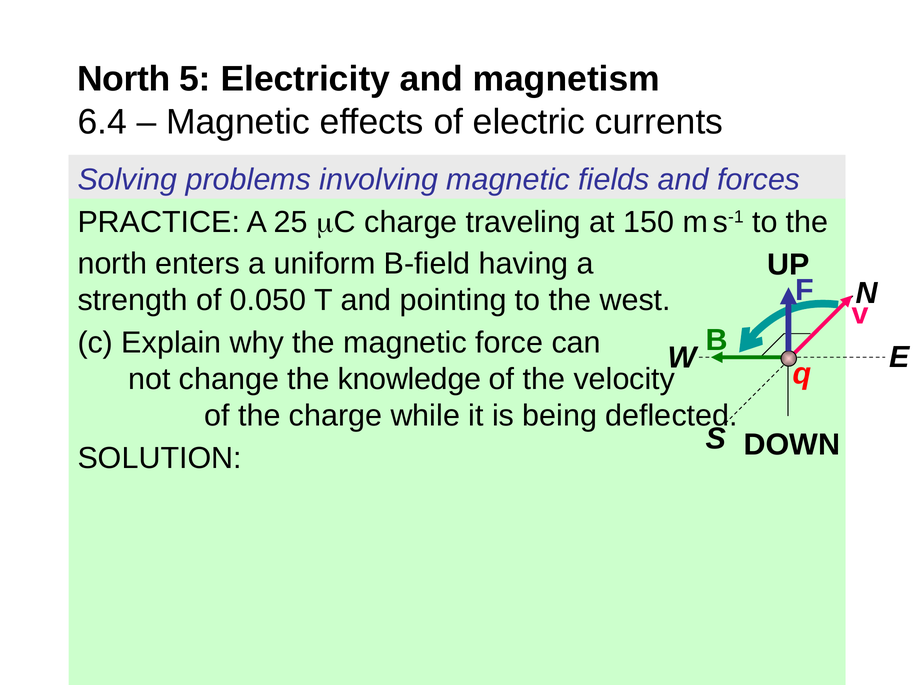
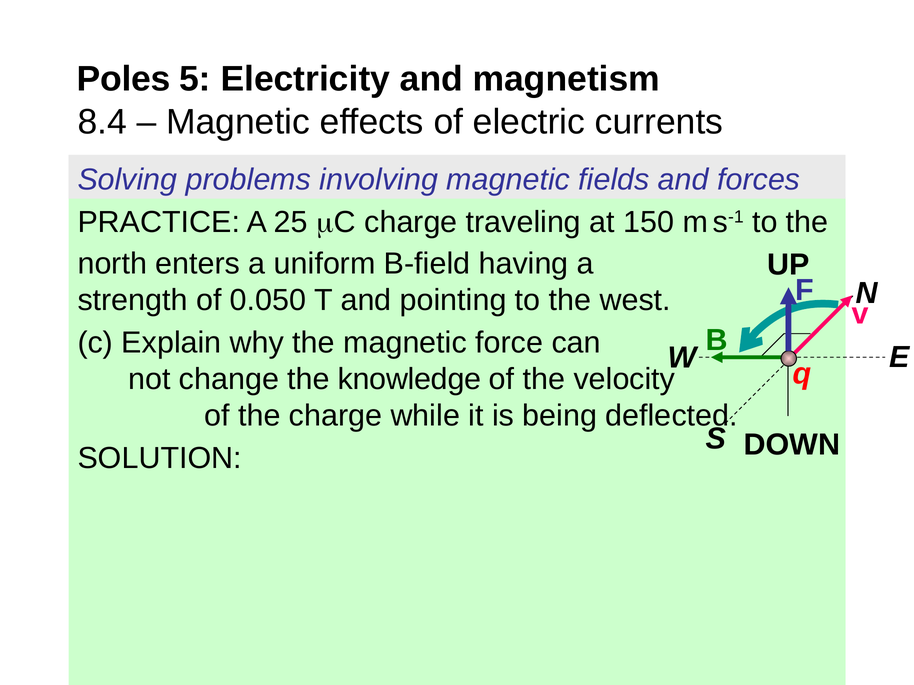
North: North -> Poles (124, 79)
6.4: 6.4 -> 8.4 (102, 122)
